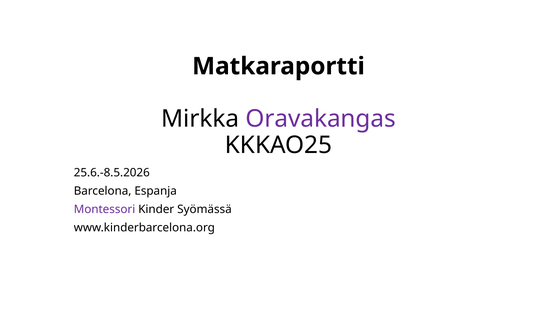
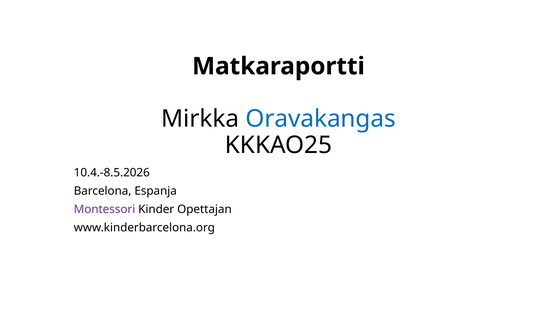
Oravakangas colour: purple -> blue (321, 119)
25.6.-8.5.2026: 25.6.-8.5.2026 -> 10.4.-8.5.2026 (112, 173)
Syömässä: Syömässä -> Opettajan (204, 210)
